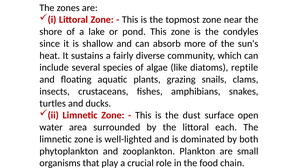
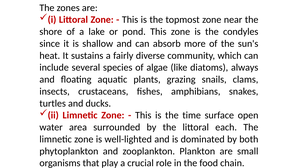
reptile: reptile -> always (245, 67)
dust: dust -> time (192, 115)
